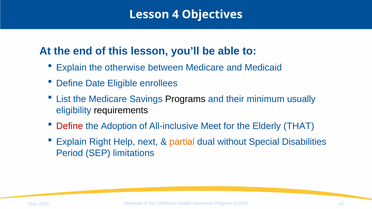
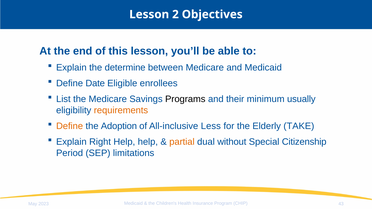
4: 4 -> 2 (175, 14)
otherwise: otherwise -> determine (125, 68)
requirements colour: black -> orange (121, 110)
Define colour: red -> orange (70, 126)
Meet: Meet -> Less (211, 126)
THAT: THAT -> TAKE (299, 126)
Help next: next -> help (148, 142)
Disabilities: Disabilities -> Citizenship (304, 142)
